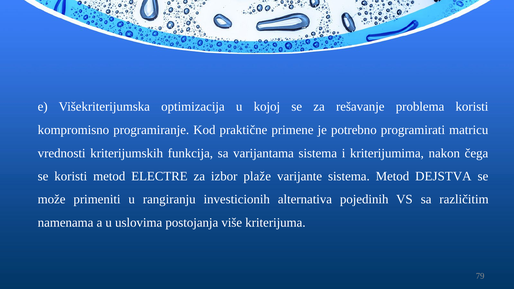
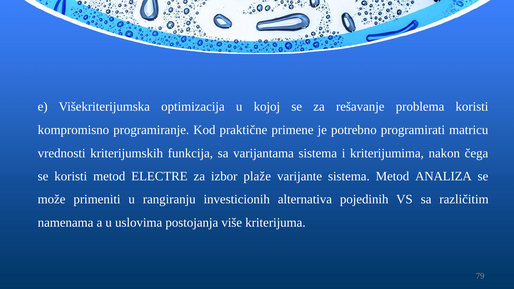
DEJSTVA: DEJSTVA -> ANALIZA (443, 176)
